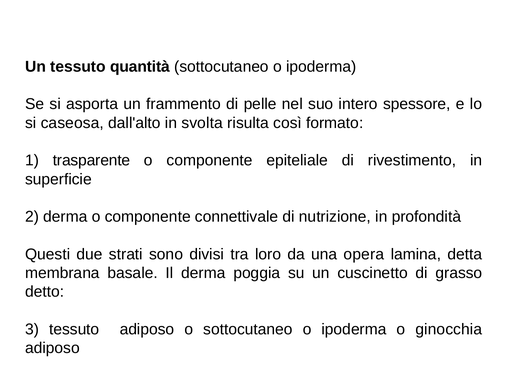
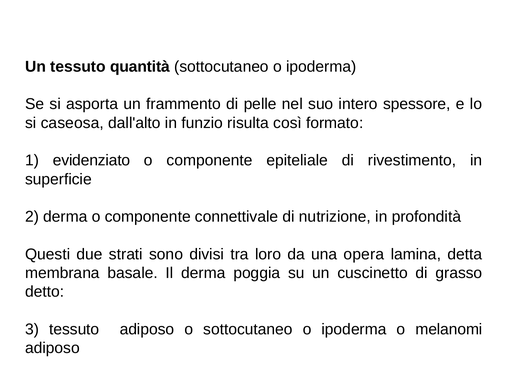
svolta: svolta -> funzio (202, 123)
trasparente: trasparente -> evidenziato (92, 160)
ginocchia: ginocchia -> melanomi (449, 329)
